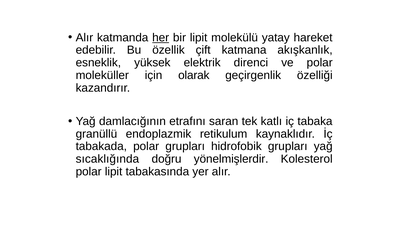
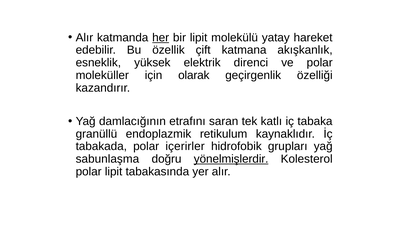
polar grupları: grupları -> içerirler (185, 147)
sıcaklığında: sıcaklığında -> sabunlaşma (107, 159)
yönelmişlerdir underline: none -> present (231, 159)
